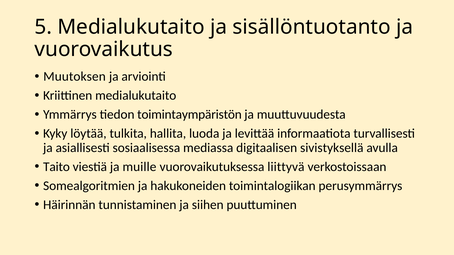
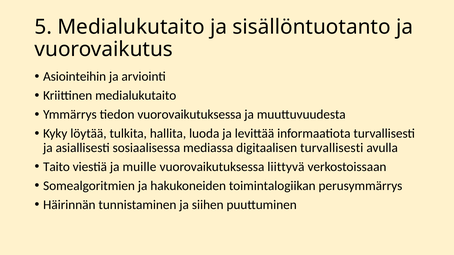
Muutoksen: Muutoksen -> Asiointeihin (75, 77)
tiedon toimintaympäristön: toimintaympäristön -> vuorovaikutuksessa (189, 115)
digitaalisen sivistyksellä: sivistyksellä -> turvallisesti (332, 148)
